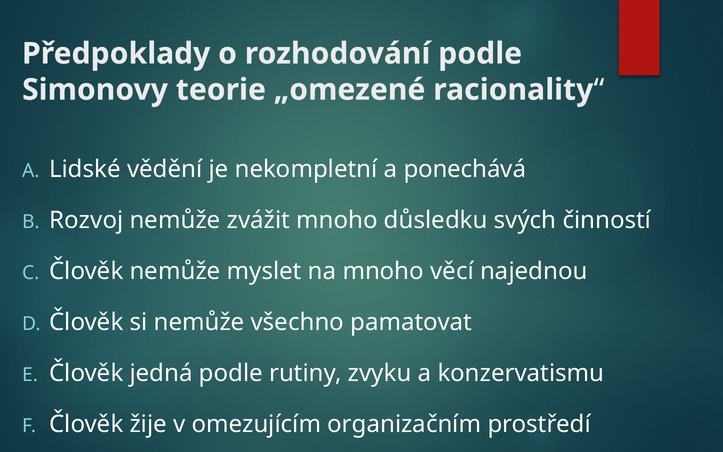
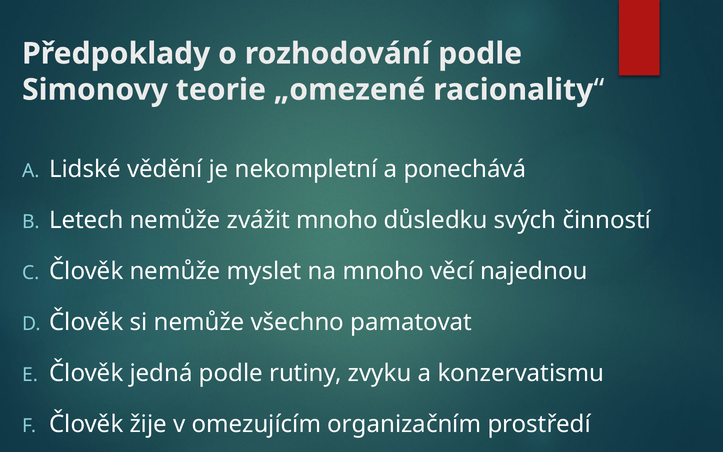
Rozvoj: Rozvoj -> Letech (86, 220)
